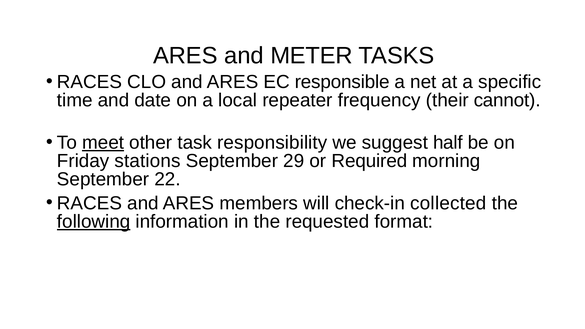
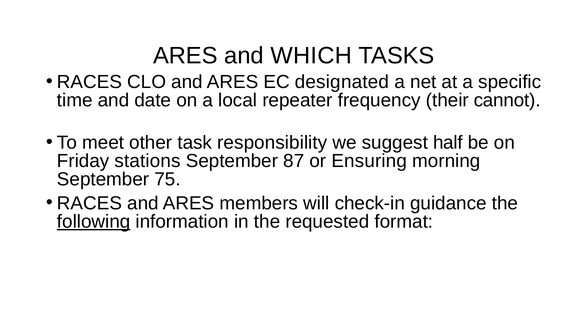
METER: METER -> WHICH (311, 56)
responsible: responsible -> designated (342, 82)
meet underline: present -> none (103, 143)
29: 29 -> 87 (294, 161)
Required: Required -> Ensuring (369, 161)
22: 22 -> 75 (168, 179)
collected: collected -> guidance (448, 203)
